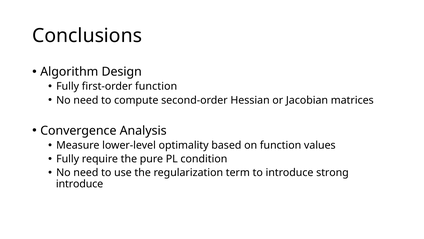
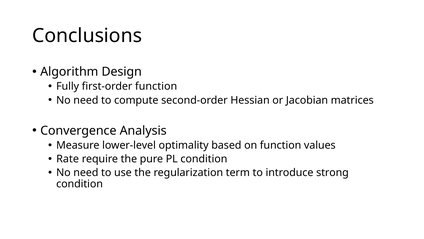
Fully: Fully -> Rate (68, 159)
introduce: introduce -> condition (80, 184)
